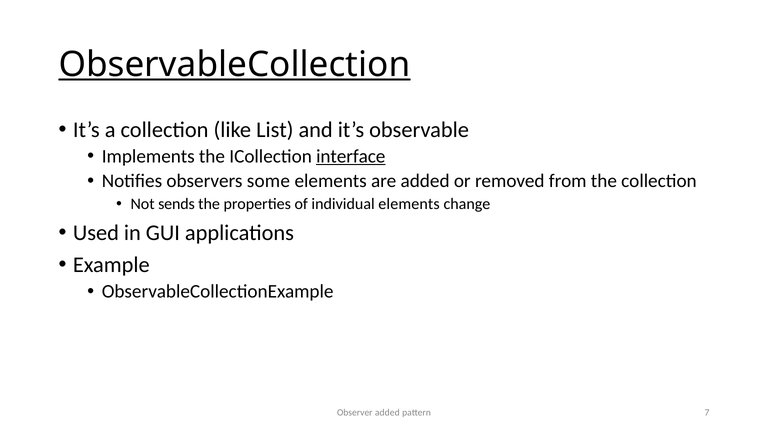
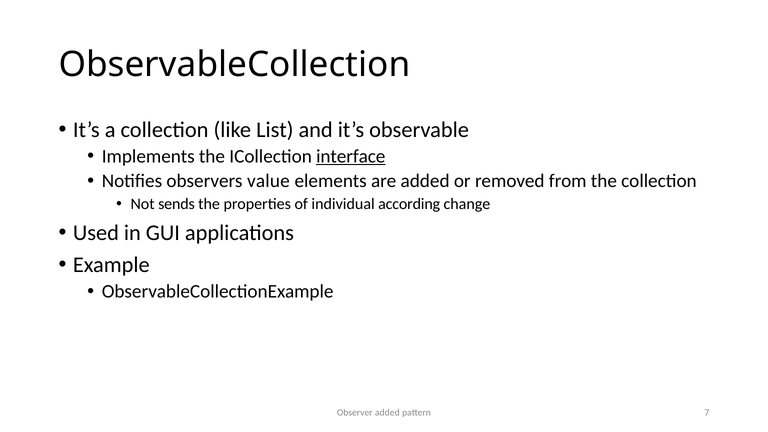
ObservableCollection underline: present -> none (234, 65)
some: some -> value (268, 181)
individual elements: elements -> according (409, 204)
